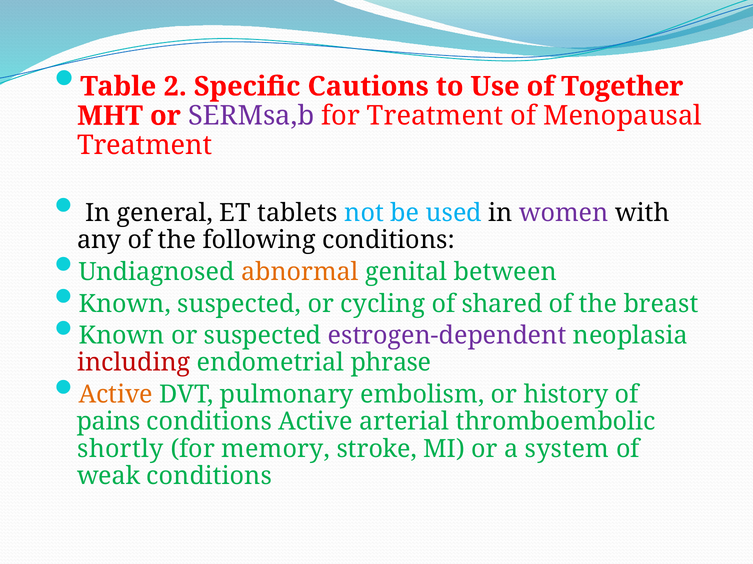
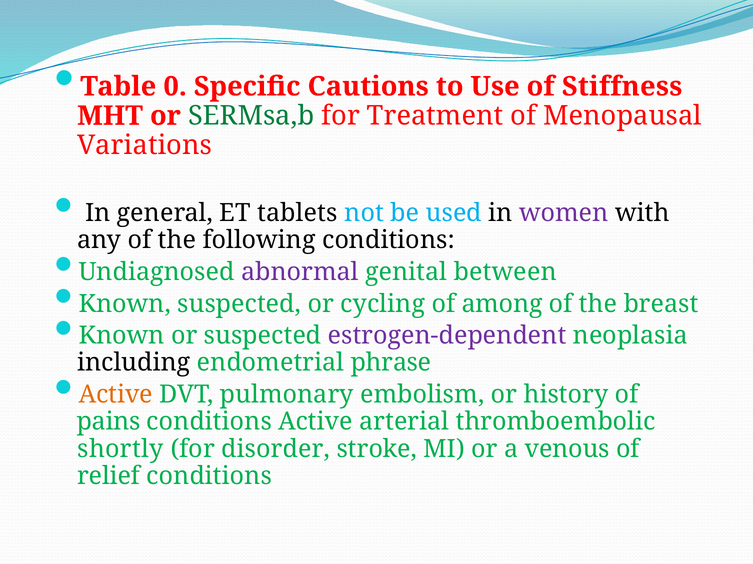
2: 2 -> 0 (175, 87)
Together: Together -> Stiffness (622, 87)
SERMsa,b colour: purple -> green (251, 116)
Treatment: Treatment -> Variations (145, 145)
abnormal colour: orange -> purple (300, 272)
shared: shared -> among (502, 304)
including colour: red -> black (134, 363)
memory: memory -> disorder (276, 449)
system: system -> venous (567, 449)
weak: weak -> relief (109, 476)
